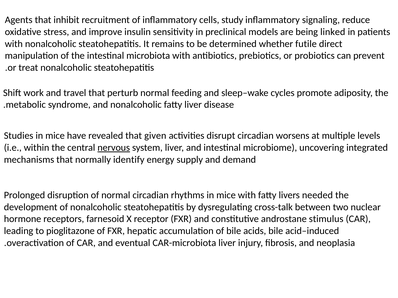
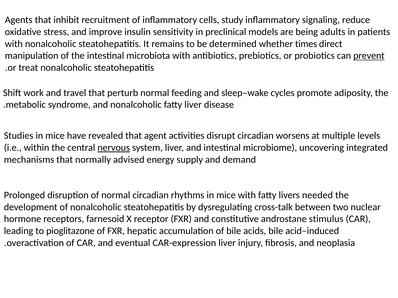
linked: linked -> adults (333, 32)
futile: futile -> times (306, 44)
prevent underline: none -> present (369, 56)
given: given -> agent (155, 136)
identify: identify -> advised (129, 160)
CAR-microbiota: CAR-microbiota -> CAR-expression (184, 243)
